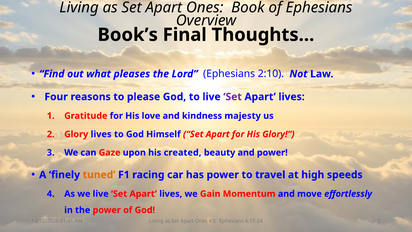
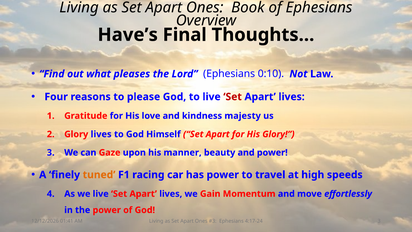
Book’s: Book’s -> Have’s (128, 35)
2:10: 2:10 -> 0:10 (271, 74)
Set colour: purple -> red (233, 97)
created: created -> manner (183, 152)
